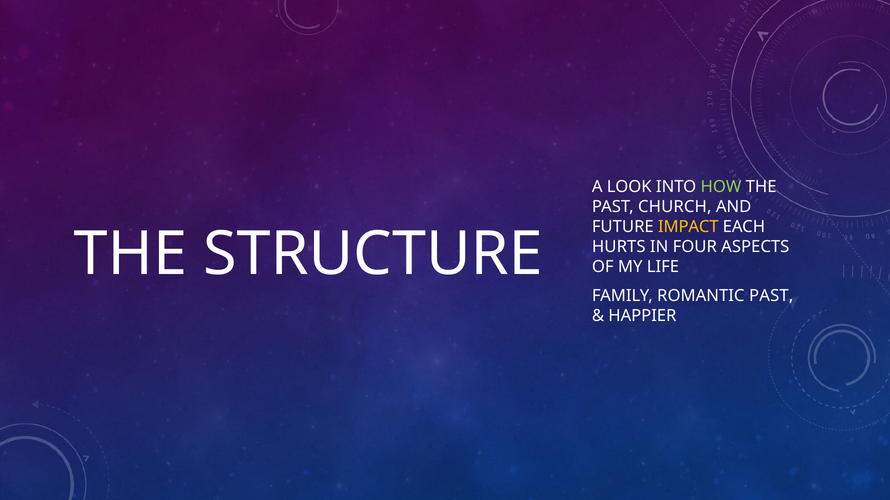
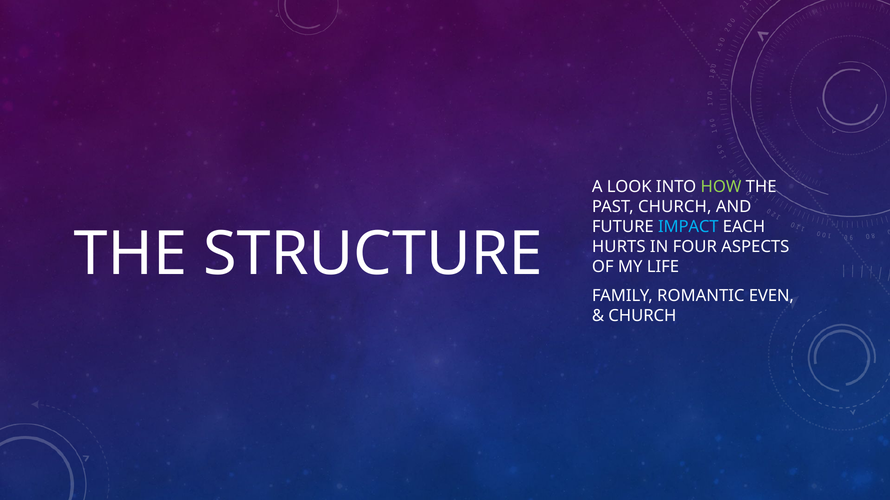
IMPACT colour: yellow -> light blue (688, 227)
ROMANTIC PAST: PAST -> EVEN (771, 296)
HAPPIER: HAPPIER -> CHURCH (642, 316)
